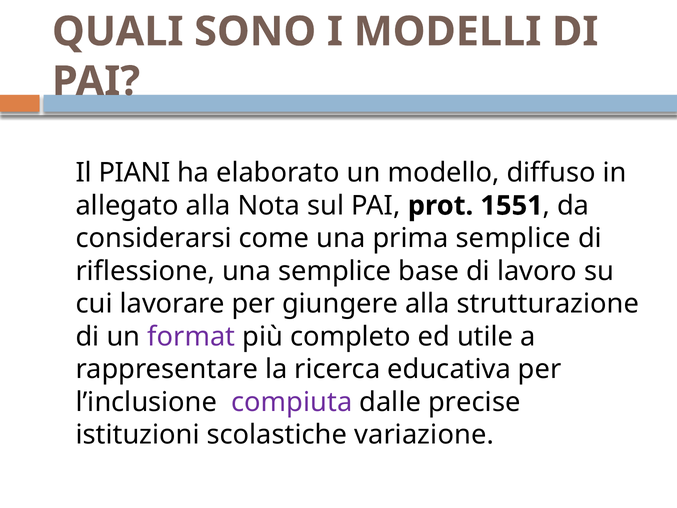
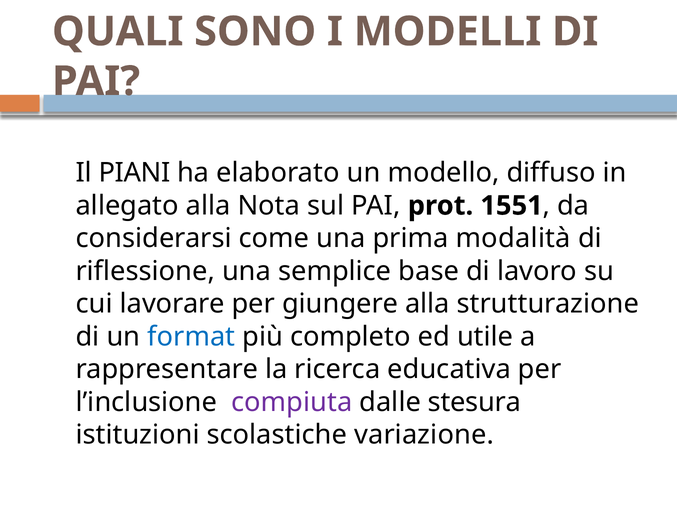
prima semplice: semplice -> modalità (513, 238)
format colour: purple -> blue (191, 336)
precise: precise -> stesura (475, 402)
